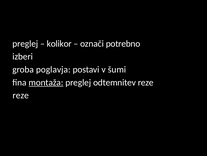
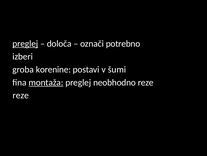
preglej underline: none -> present (25, 43)
kolikor: kolikor -> določa (59, 43)
poglavja: poglavja -> korenine (53, 69)
odtemnitev: odtemnitev -> neobhodno (115, 82)
